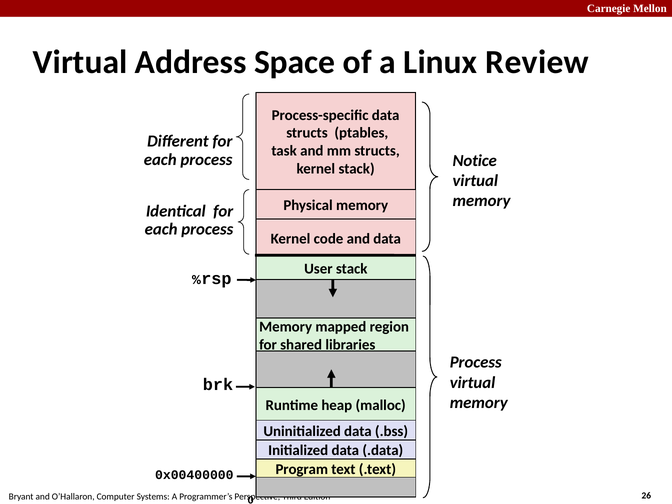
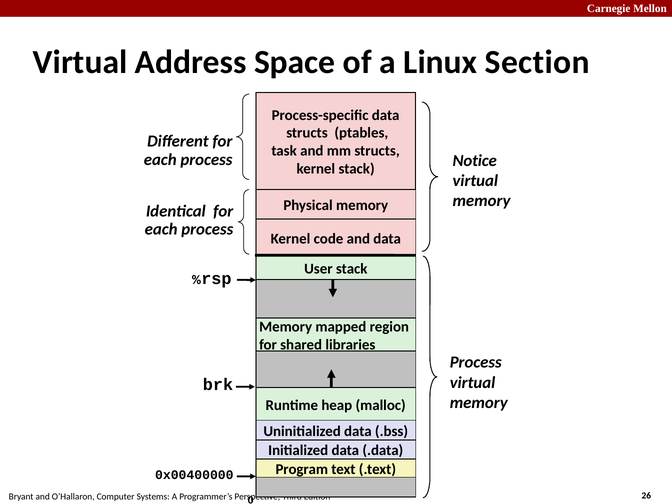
Review: Review -> Section (537, 62)
